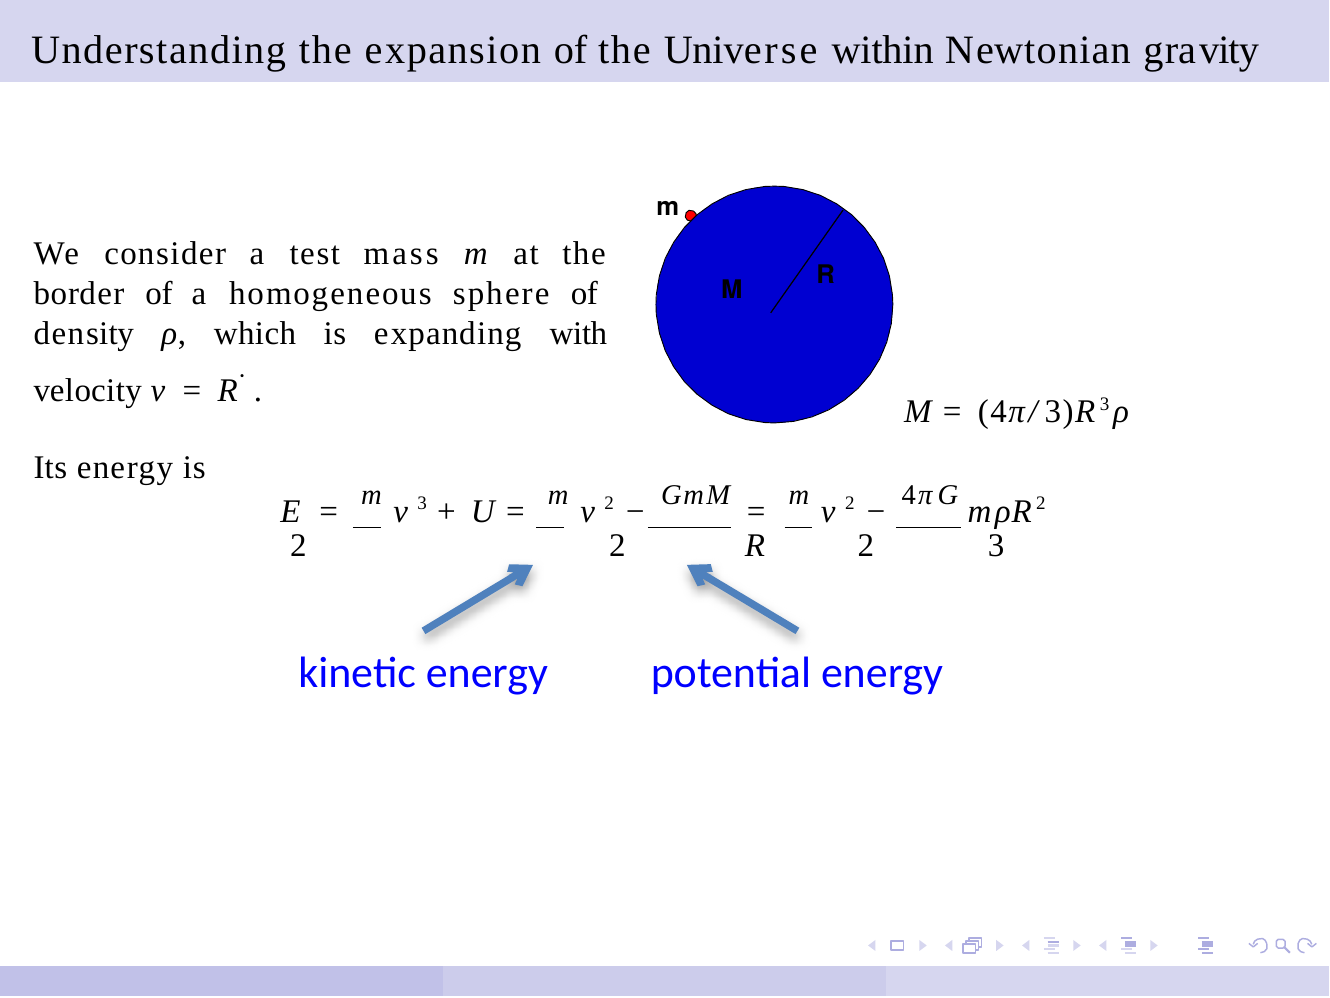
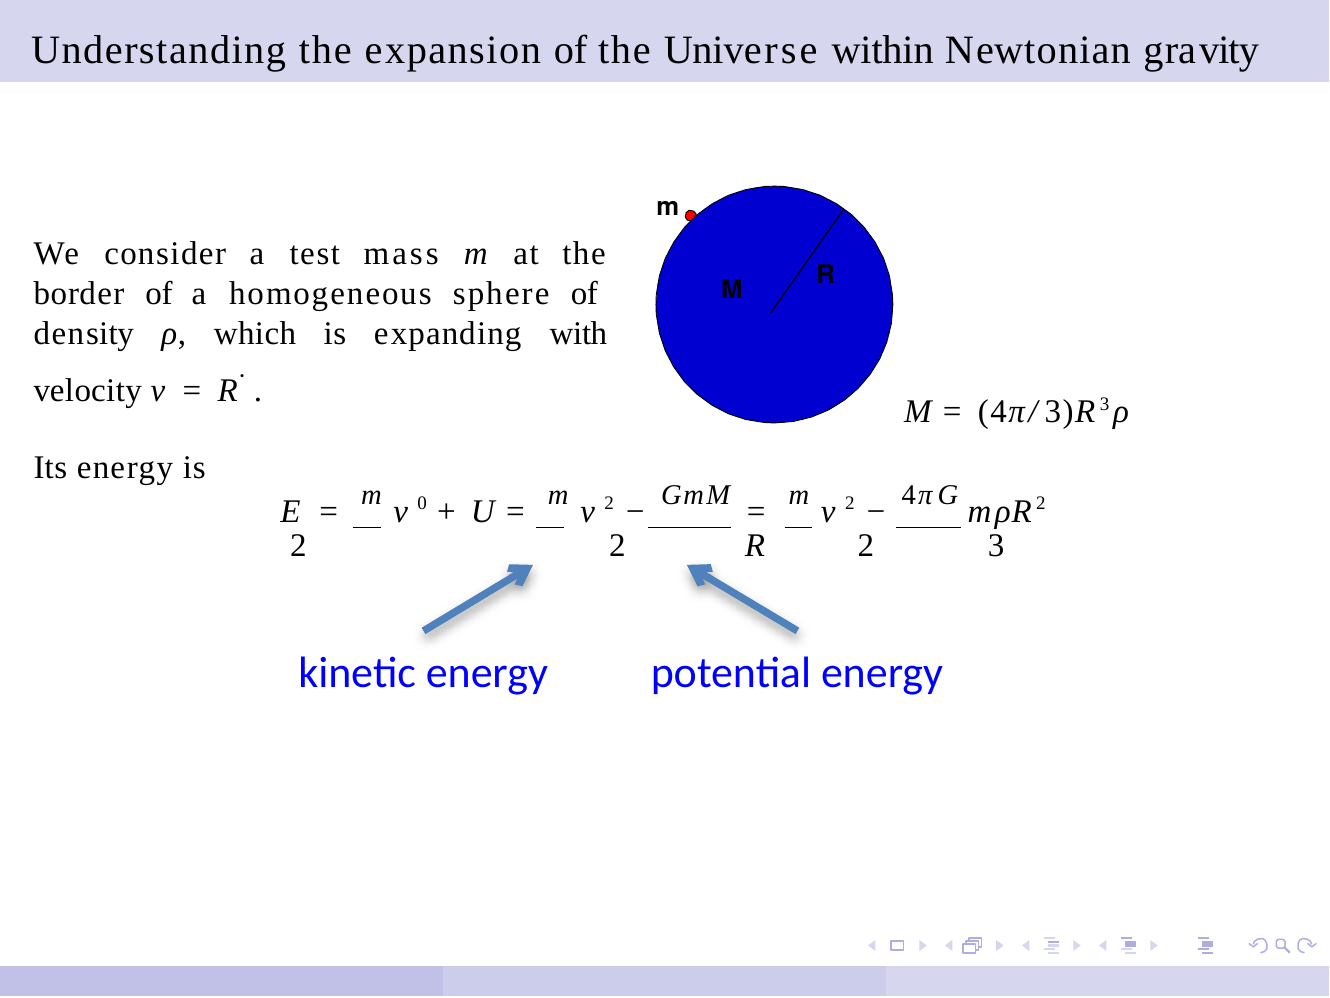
v 3: 3 -> 0 (422, 503)
